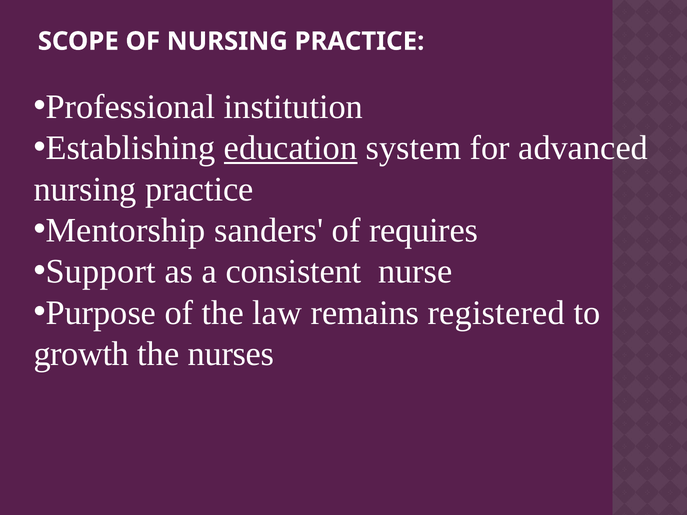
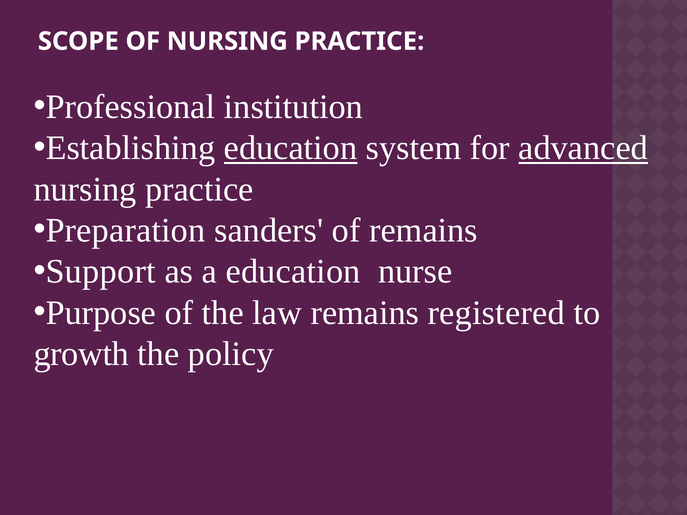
advanced underline: none -> present (583, 148)
Mentorship: Mentorship -> Preparation (126, 231)
of requires: requires -> remains (423, 231)
a consistent: consistent -> education (293, 272)
nurses: nurses -> policy (231, 354)
